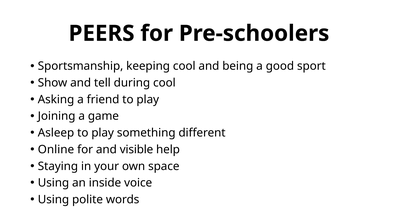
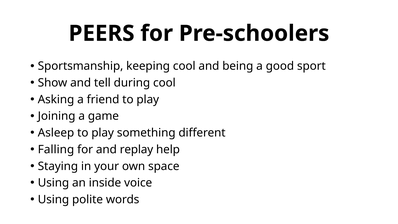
Online: Online -> Falling (56, 149)
visible: visible -> replay (136, 149)
